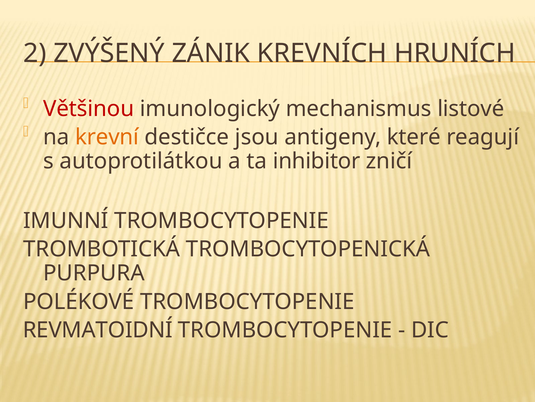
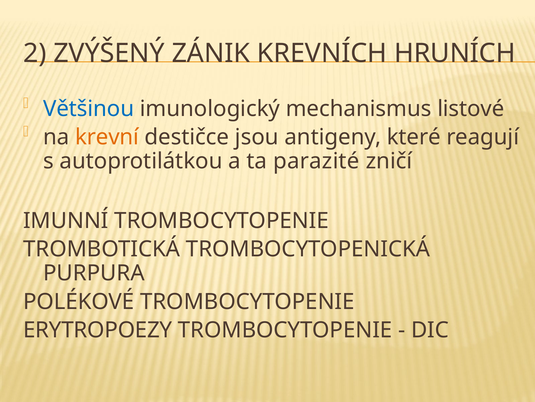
Většinou colour: red -> blue (89, 108)
inhibitor: inhibitor -> parazité (316, 161)
REVMATOIDNÍ: REVMATOIDNÍ -> ERYTROPOEZY (98, 329)
